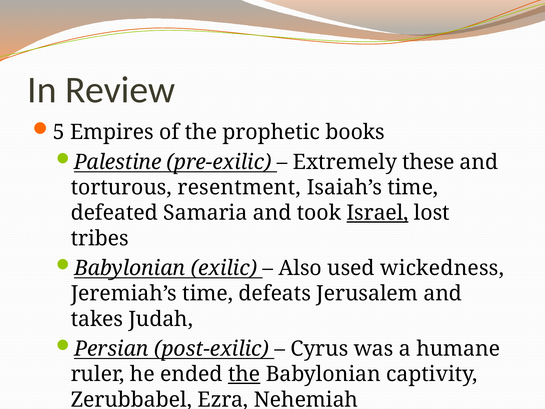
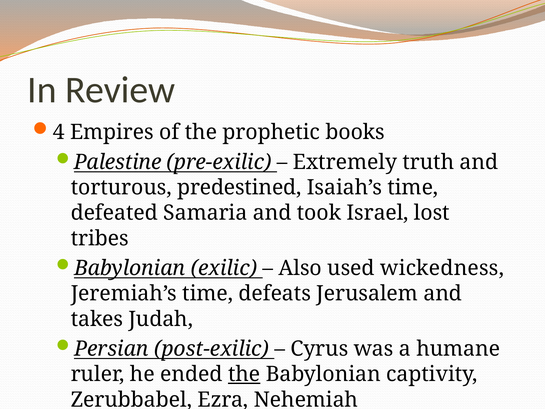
5: 5 -> 4 (59, 132)
these: these -> truth (428, 162)
resentment: resentment -> predestined (239, 187)
Israel underline: present -> none (378, 213)
